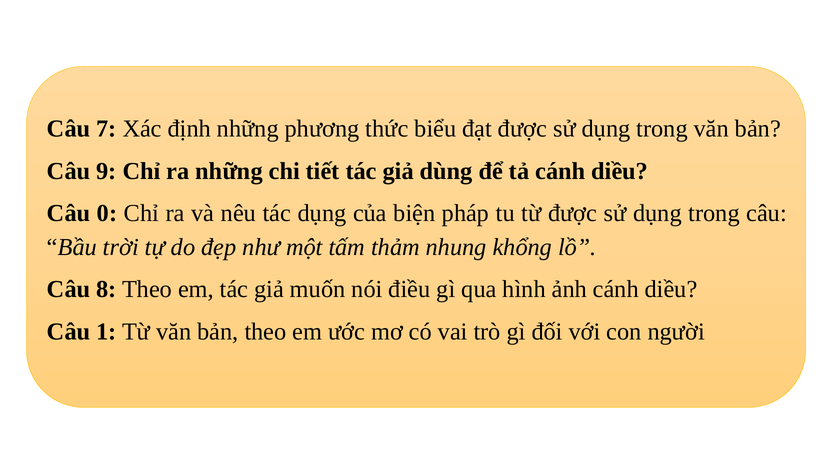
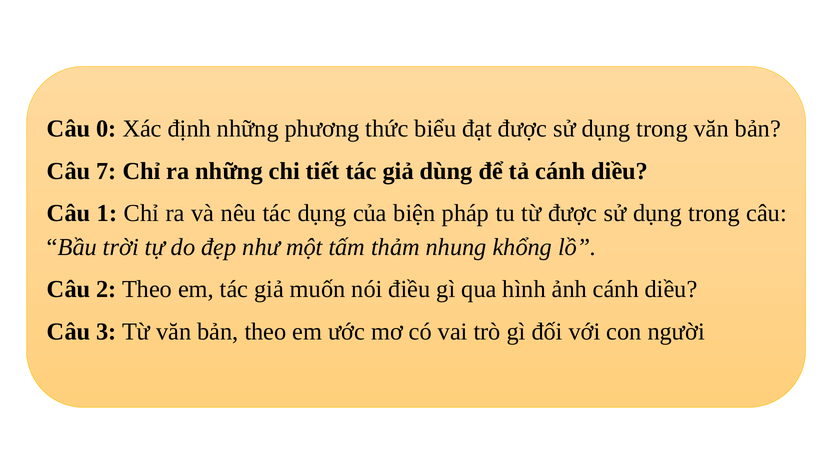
7: 7 -> 0 (106, 129)
9: 9 -> 7 (106, 171)
0: 0 -> 1 (107, 213)
8: 8 -> 2 (106, 289)
1: 1 -> 3 (106, 331)
